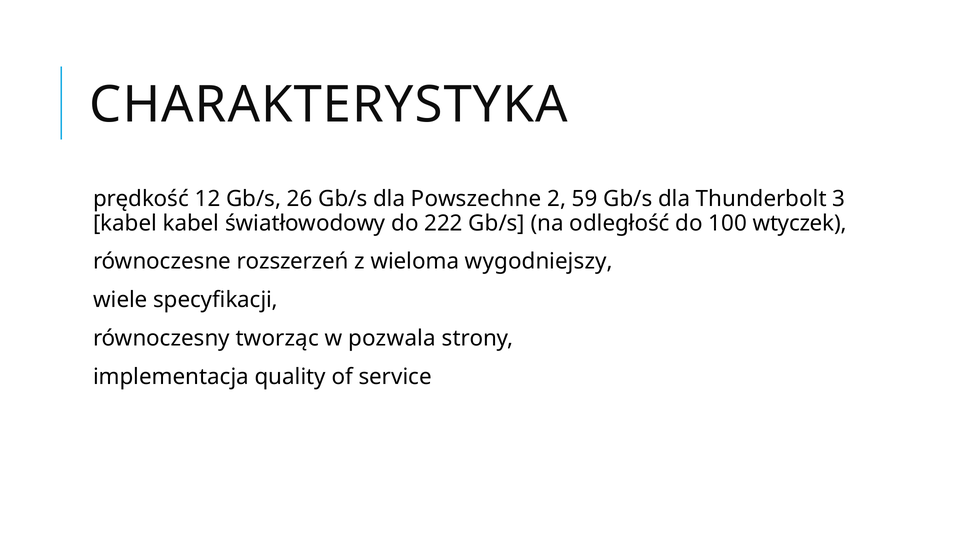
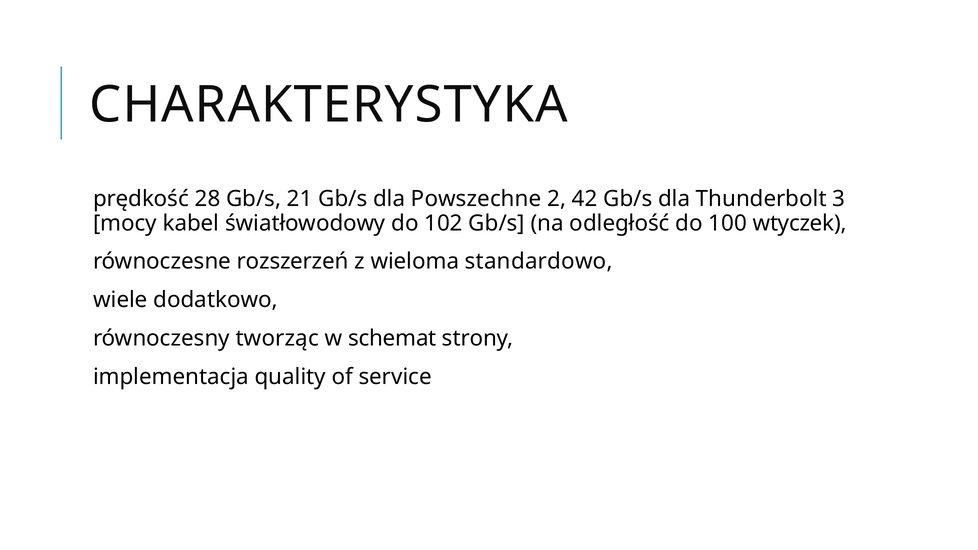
12: 12 -> 28 (208, 199)
26: 26 -> 21 (300, 199)
59: 59 -> 42 (585, 199)
kabel: kabel -> mocy (125, 223)
222: 222 -> 102 (444, 223)
wygodniejszy: wygodniejszy -> standardowo (539, 262)
specyfikacji: specyfikacji -> dodatkowo (216, 300)
pozwala: pozwala -> schemat (392, 339)
